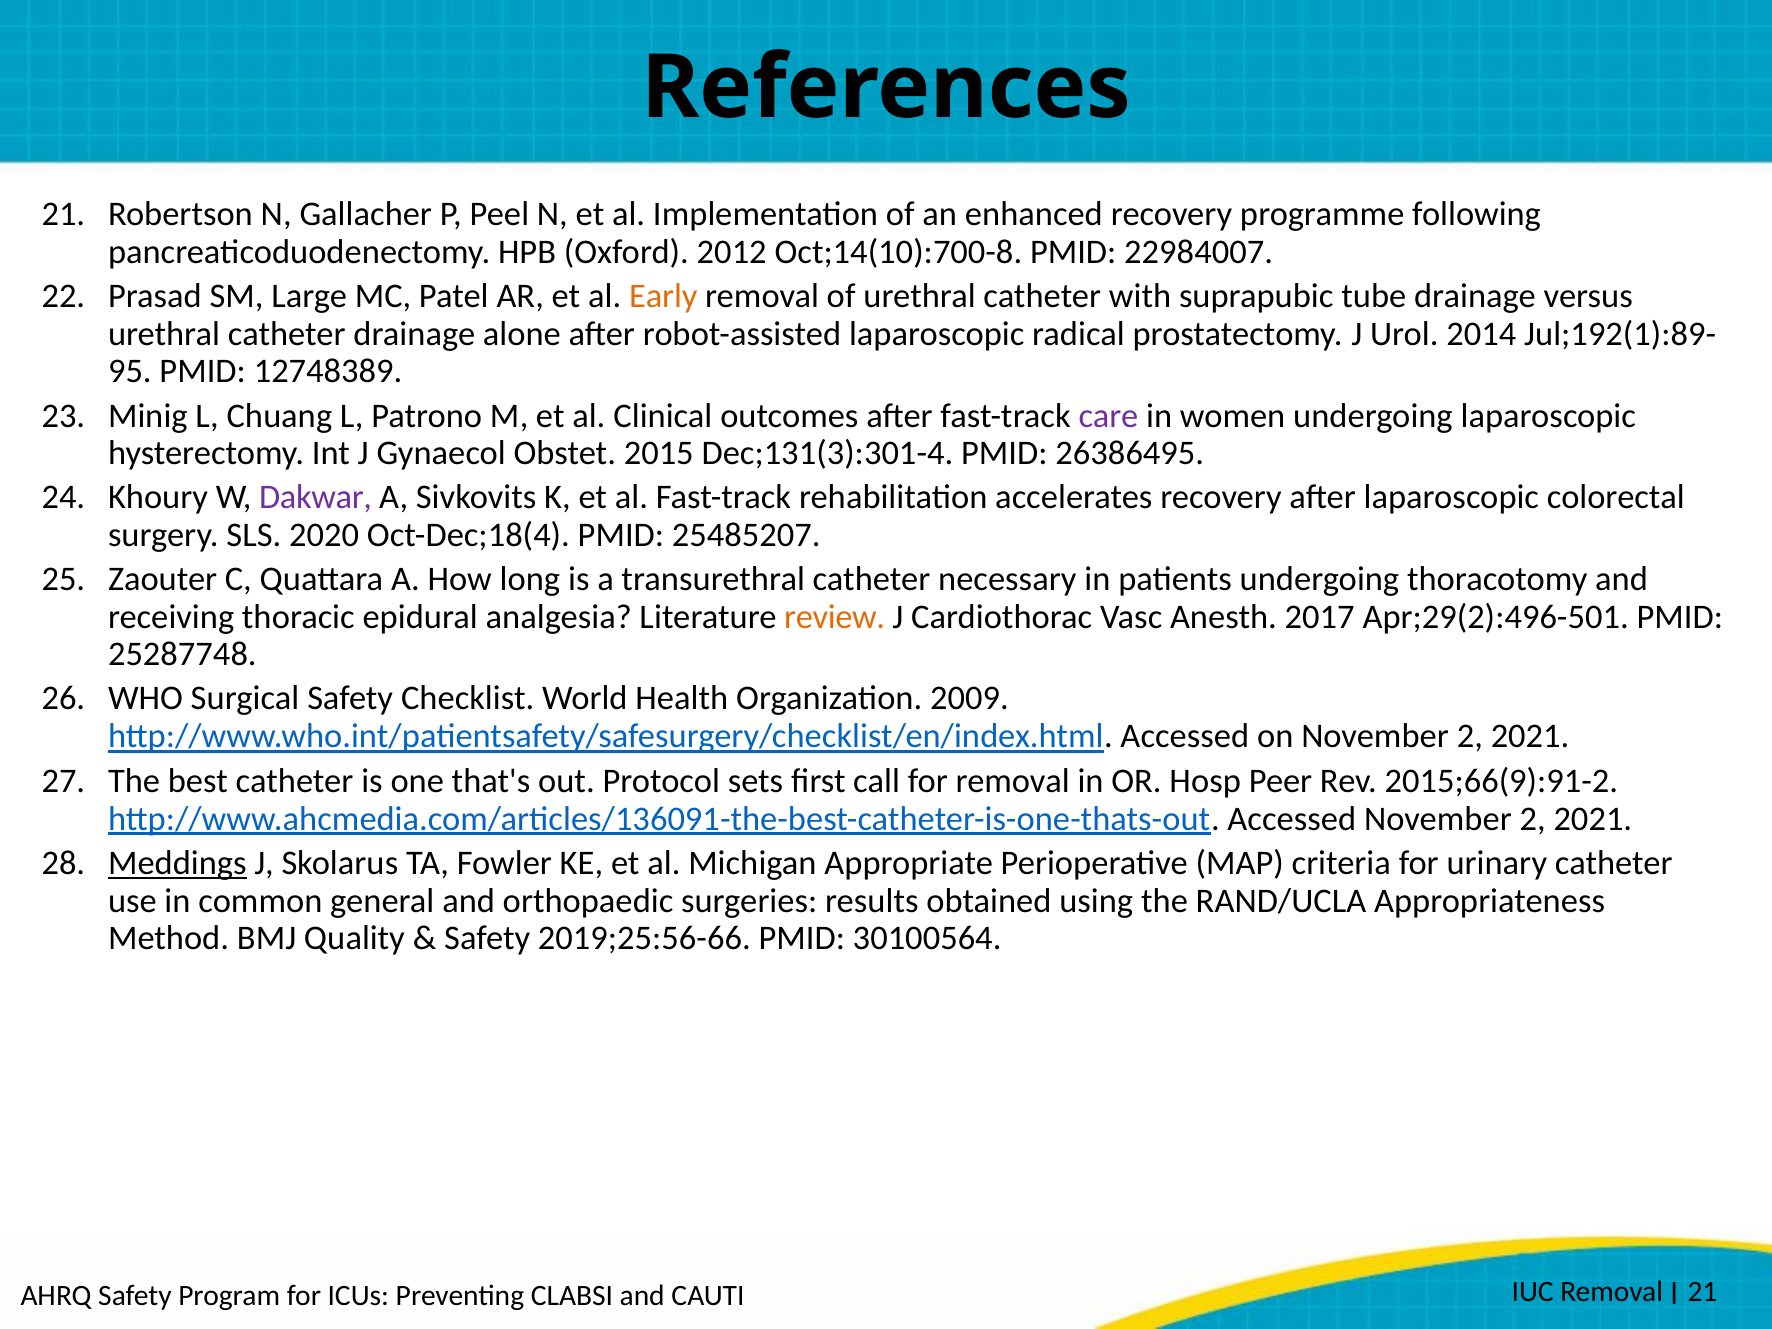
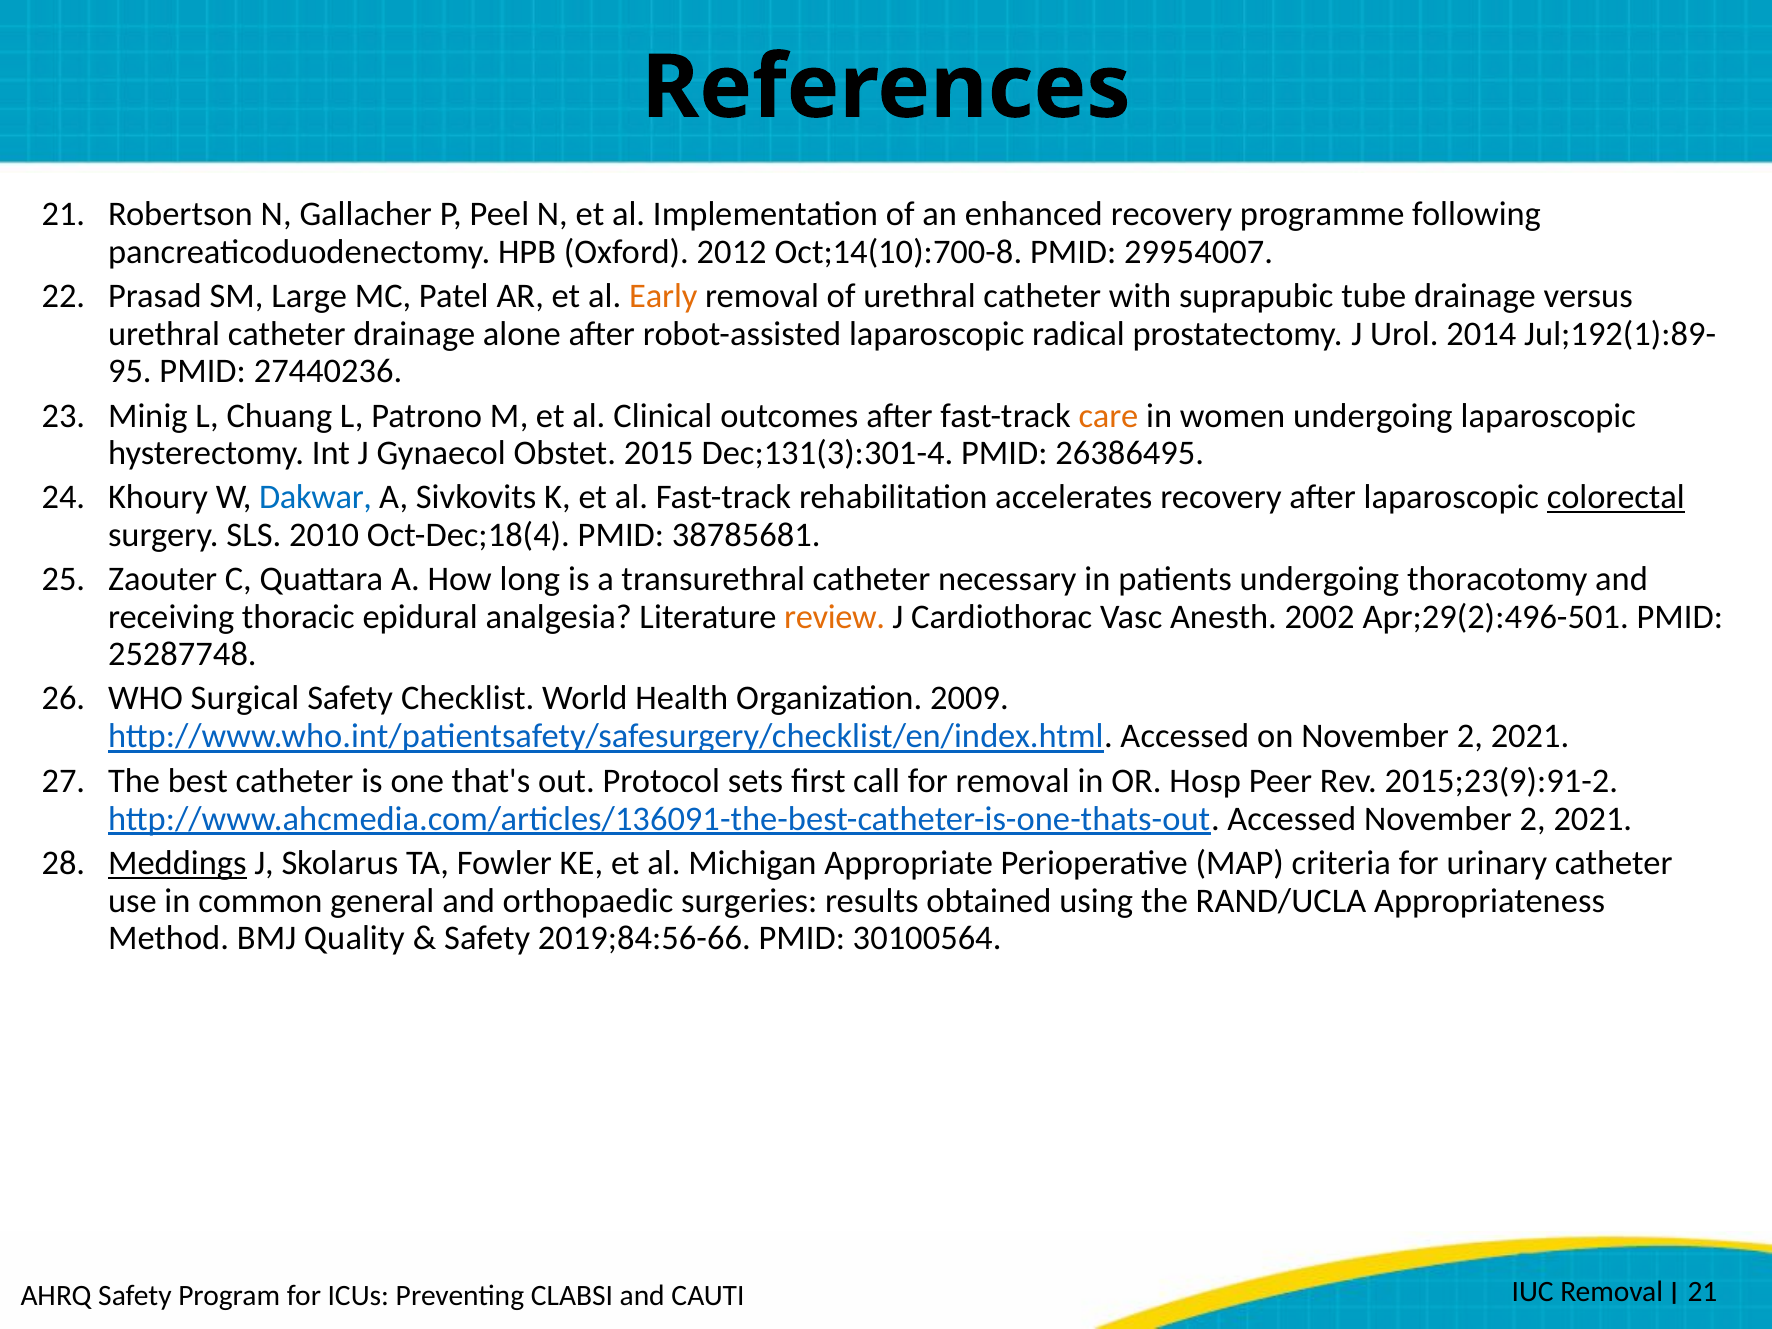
22984007: 22984007 -> 29954007 (1199, 252)
12748389: 12748389 -> 27440236 (328, 371)
care colour: purple -> orange (1108, 416)
Dakwar colour: purple -> blue (315, 498)
colorectal underline: none -> present (1616, 498)
2020: 2020 -> 2010 (324, 535)
25485207: 25485207 -> 38785681 (746, 535)
2017: 2017 -> 2002 (1320, 617)
2015;66(9):91-2: 2015;66(9):91-2 -> 2015;23(9):91-2 (1501, 781)
2019;25:56-66: 2019;25:56-66 -> 2019;84:56-66 (644, 938)
